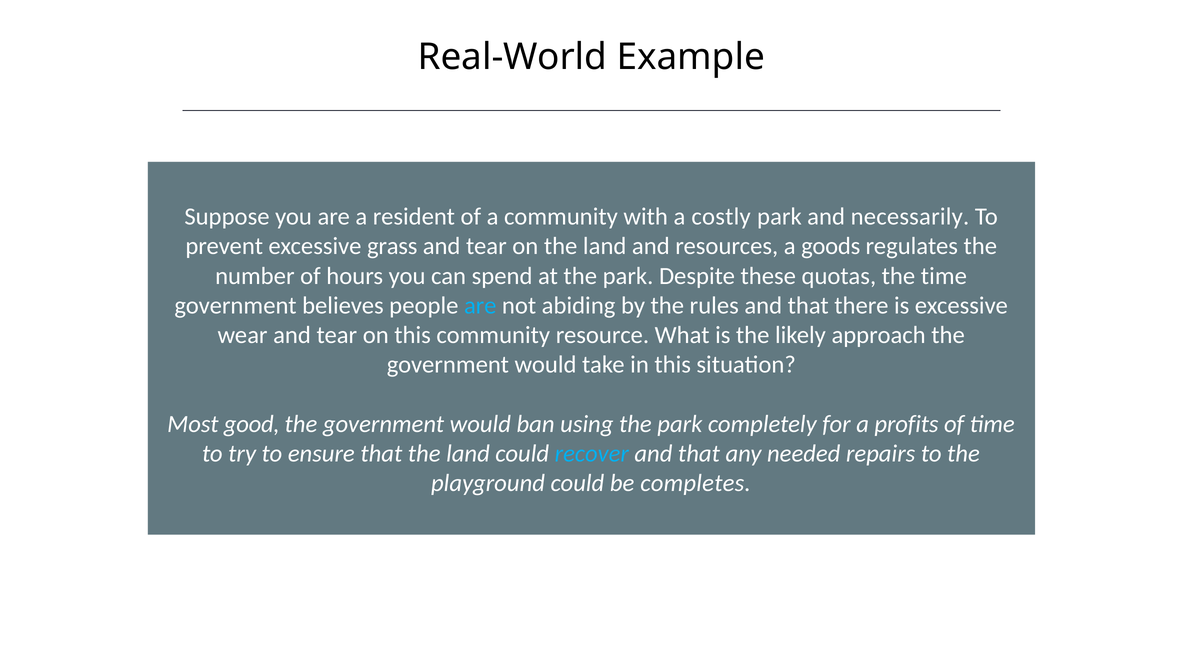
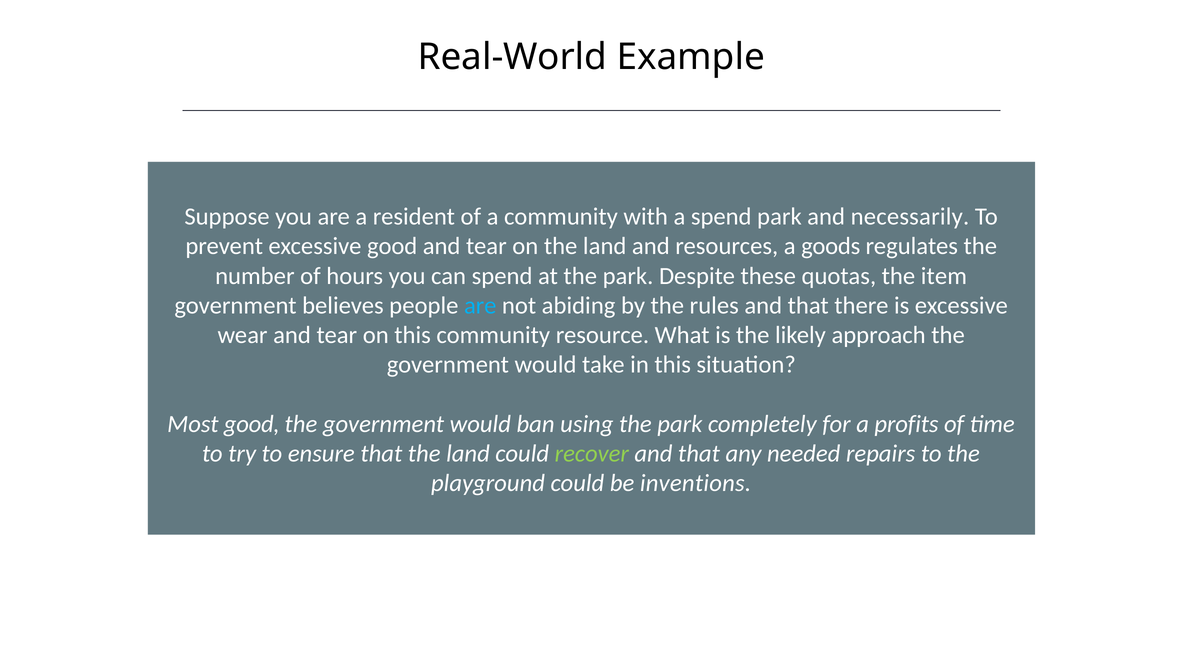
a costly: costly -> spend (721, 217)
excessive grass: grass -> good (392, 246)
the time: time -> item (944, 276)
recover colour: light blue -> light green (592, 453)
completes: completes -> inventions (696, 483)
